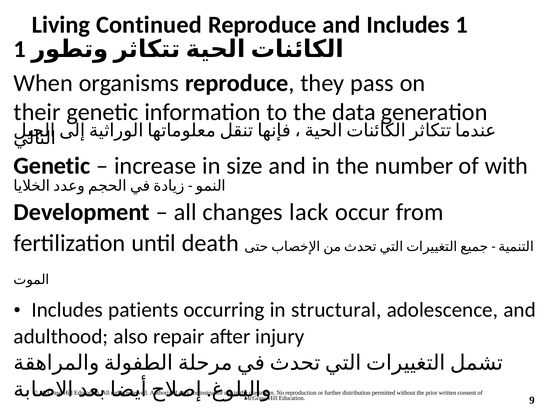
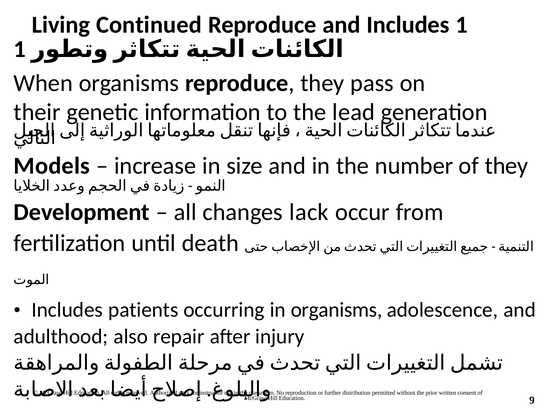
data: data -> lead (354, 112)
Genetic: Genetic -> Models (52, 166)
of with: with -> they (507, 166)
in structural: structural -> organisms (337, 310)
